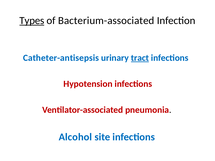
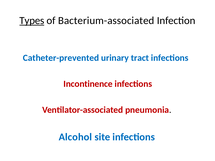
Catheter-antisepsis: Catheter-antisepsis -> Catheter-prevented (61, 58)
tract underline: present -> none (140, 58)
Hypotension: Hypotension -> Incontinence (88, 84)
